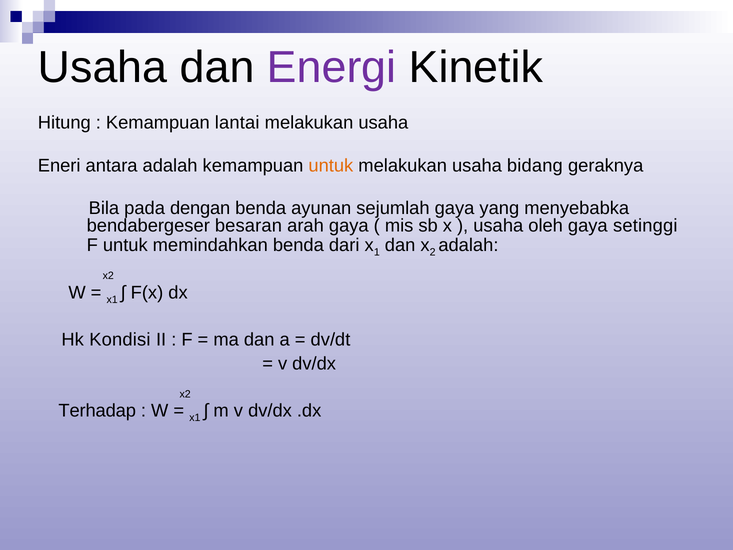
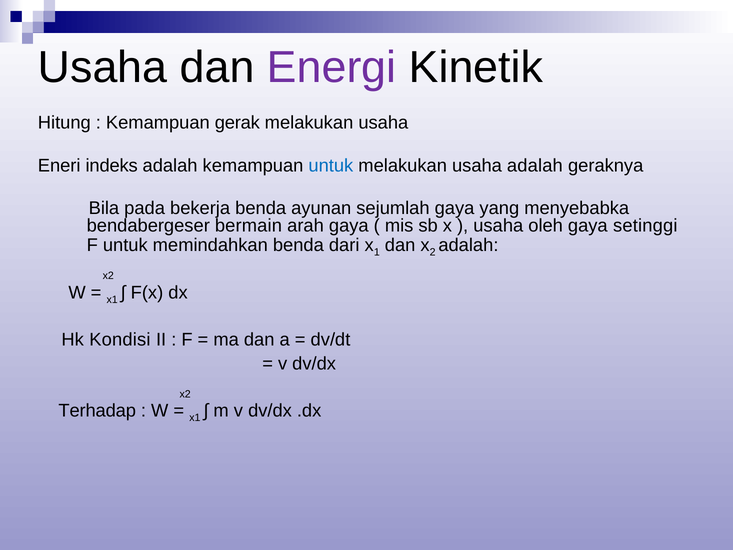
lantai: lantai -> gerak (237, 123)
antara: antara -> indeks (112, 165)
untuk colour: orange -> blue (331, 165)
usaha bidang: bidang -> adalah (535, 165)
dengan: dengan -> bekerja (200, 208)
besaran: besaran -> bermain (248, 226)
